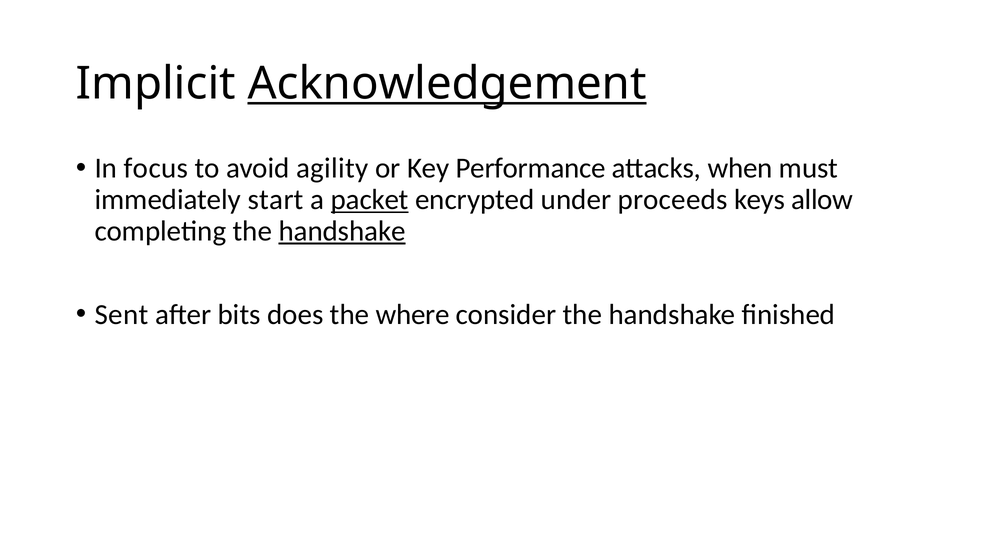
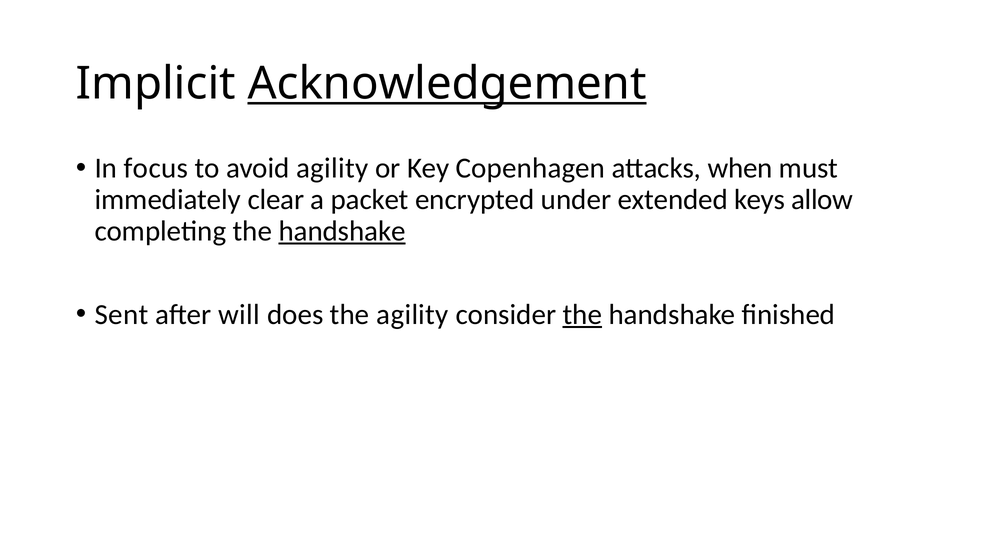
Performance: Performance -> Copenhagen (530, 168)
start: start -> clear (276, 200)
packet underline: present -> none (370, 200)
proceeds: proceeds -> extended (673, 200)
bits: bits -> will (239, 315)
the where: where -> agility (412, 315)
the underline: none -> present (582, 315)
